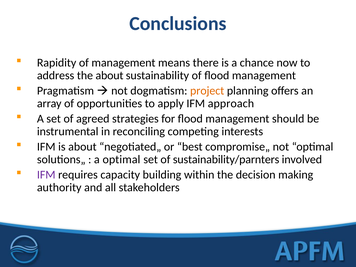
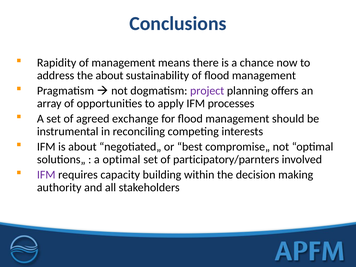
project colour: orange -> purple (207, 91)
approach: approach -> processes (231, 103)
strategies: strategies -> exchange (135, 119)
sustainability/parnters: sustainability/parnters -> participatory/parnters (226, 159)
